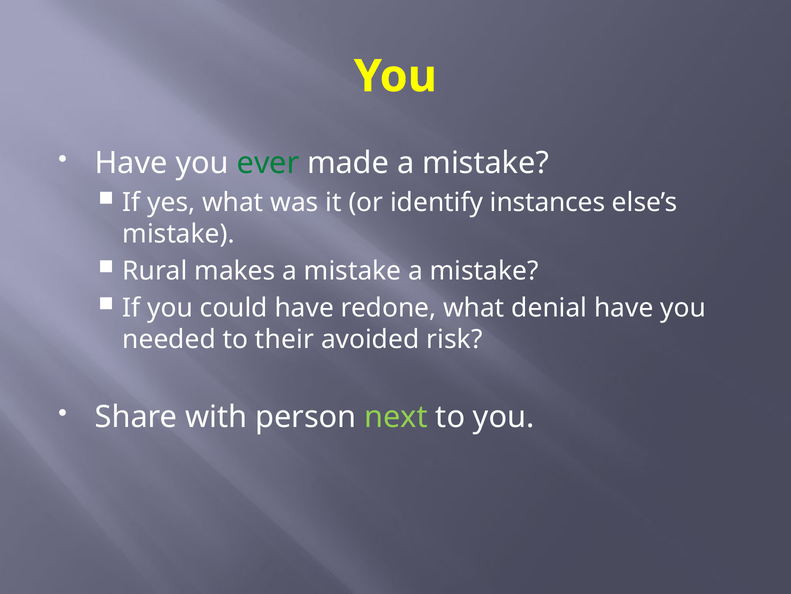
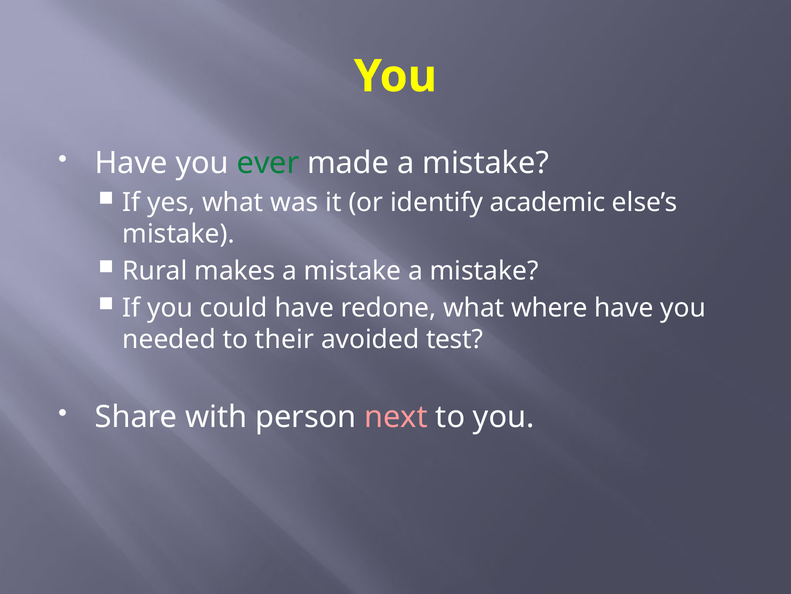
instances: instances -> academic (548, 202)
denial: denial -> where (549, 308)
risk: risk -> test (455, 339)
next colour: light green -> pink (396, 417)
